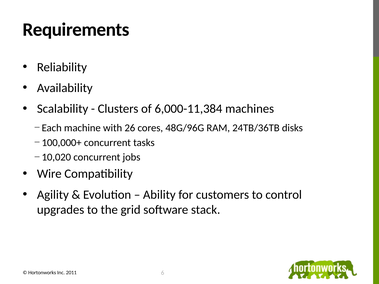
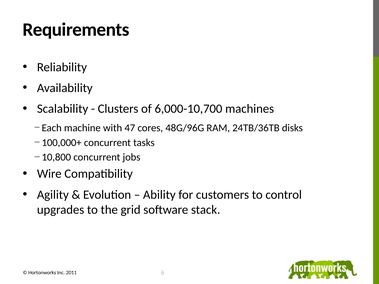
6,000-11,384: 6,000-11,384 -> 6,000-10,700 (188, 109)
26: 26 -> 47 (130, 128)
10,020: 10,020 -> 10,800 (56, 157)
